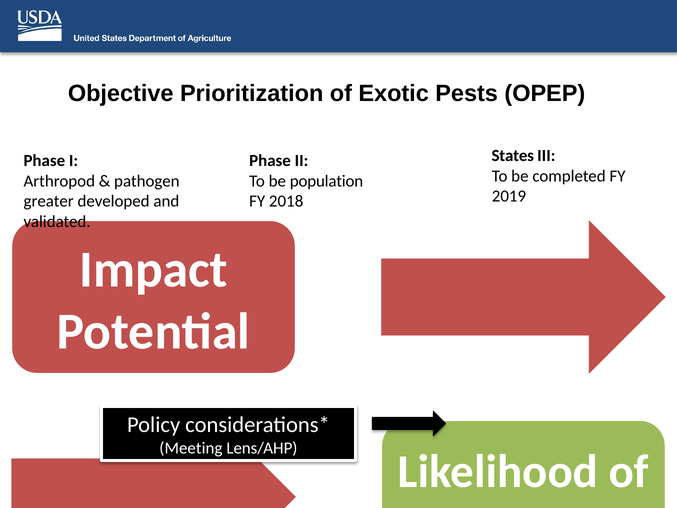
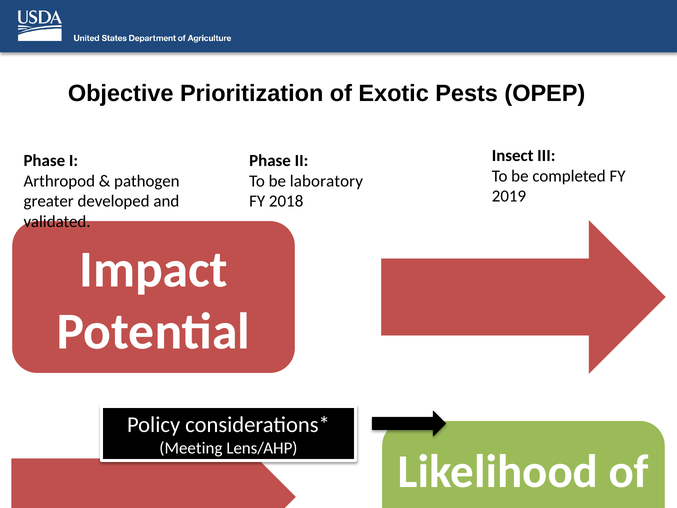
States: States -> Insect (513, 156)
population: population -> laboratory (326, 181)
